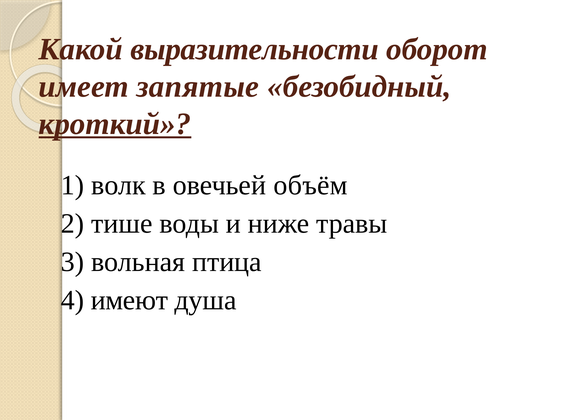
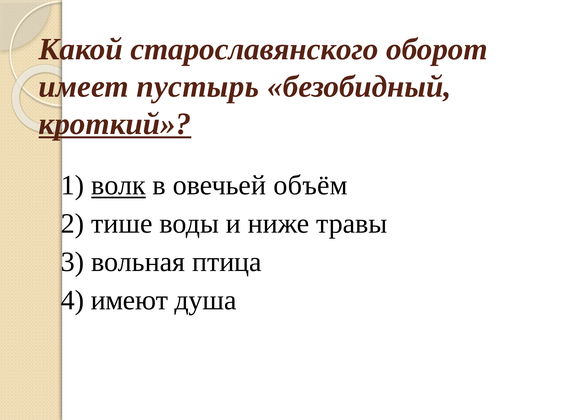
выразительности: выразительности -> старославянского (254, 49)
запятые: запятые -> пустырь (198, 87)
волк underline: none -> present (118, 186)
